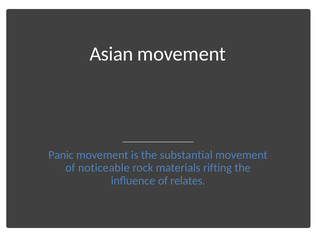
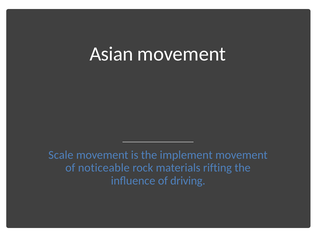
Panic: Panic -> Scale (61, 155)
substantial: substantial -> implement (186, 155)
relates: relates -> driving (188, 181)
